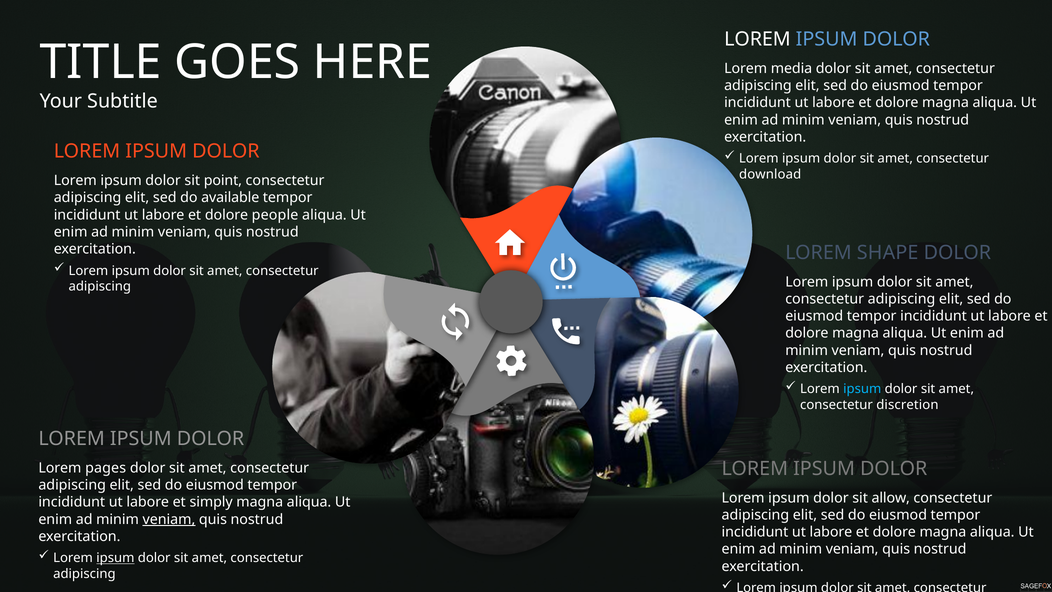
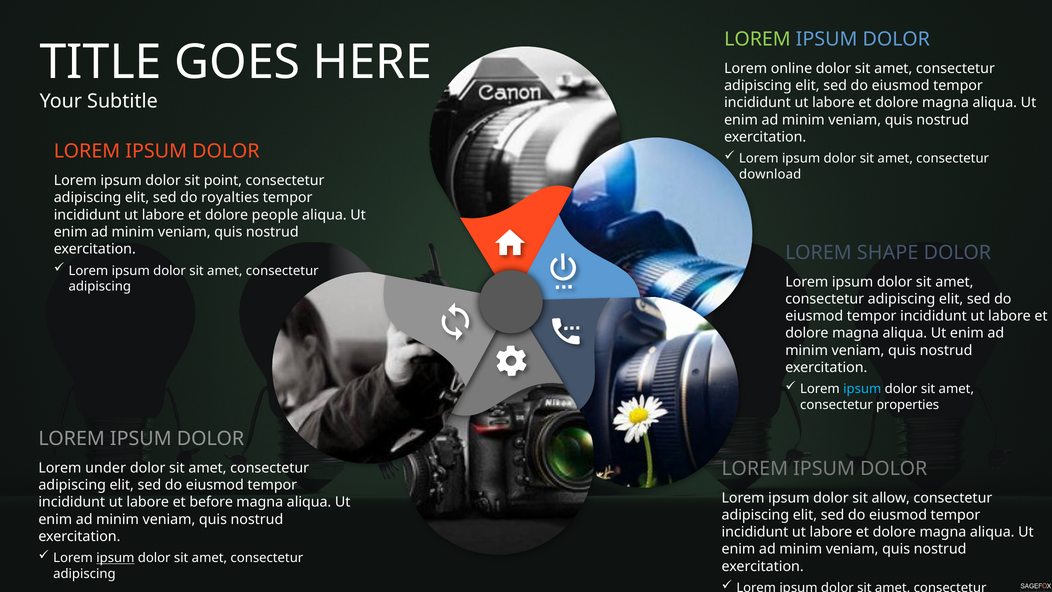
LOREM colour: white -> light green (757, 39)
media: media -> online (791, 68)
available: available -> royalties (230, 198)
discretion: discretion -> properties (908, 405)
pages: pages -> under (106, 468)
simply: simply -> before (211, 502)
veniam underline: present -> none (169, 519)
